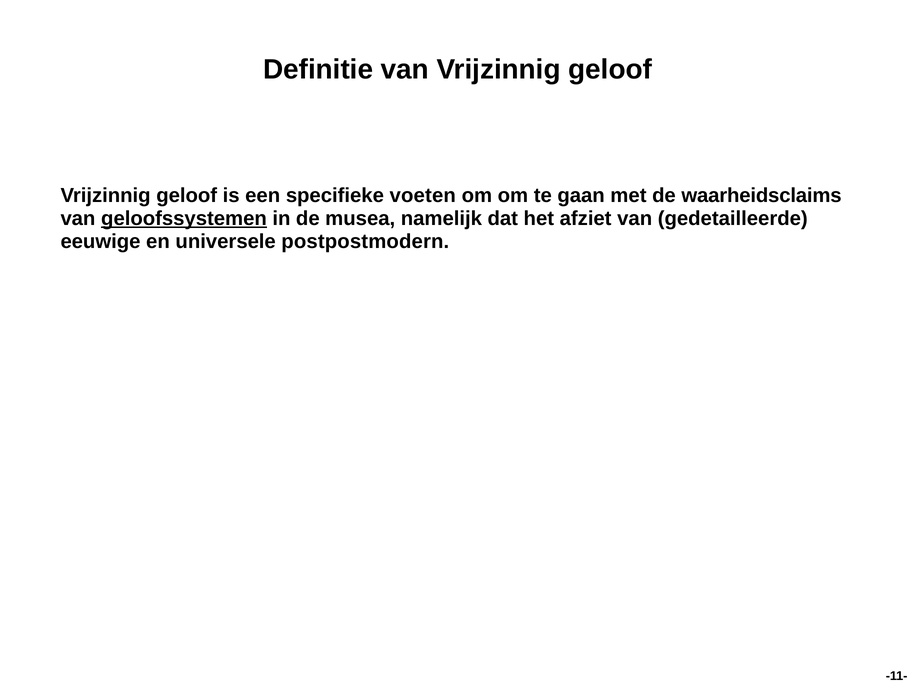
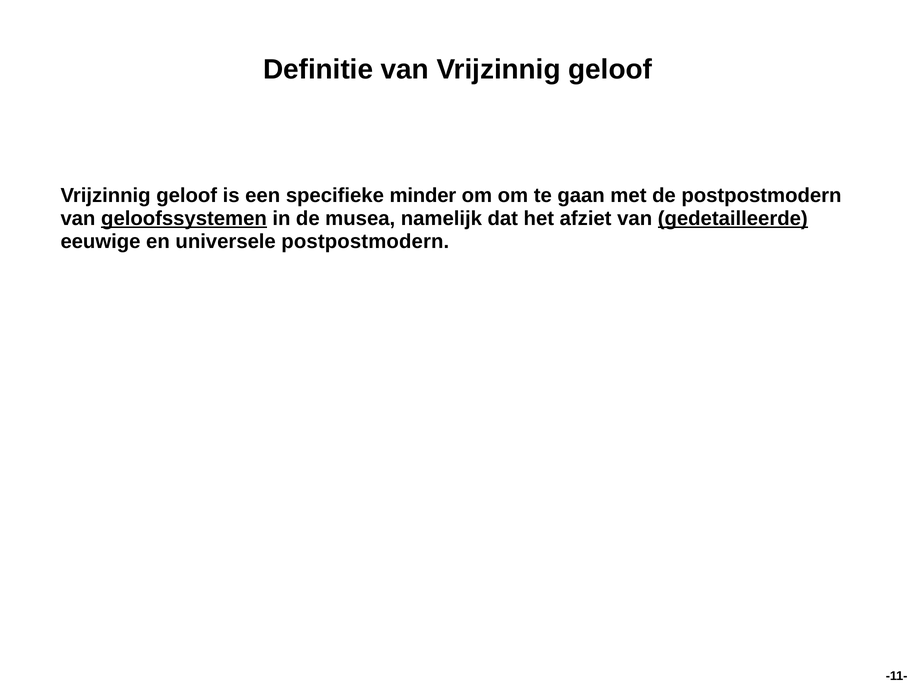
voeten: voeten -> minder (423, 195)
de waarheidsclaims: waarheidsclaims -> postpostmodern (761, 195)
gedetailleerde underline: none -> present (733, 219)
